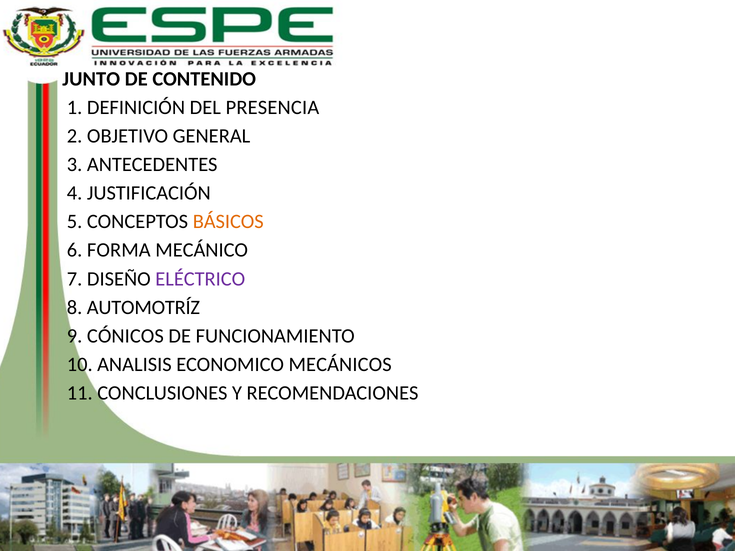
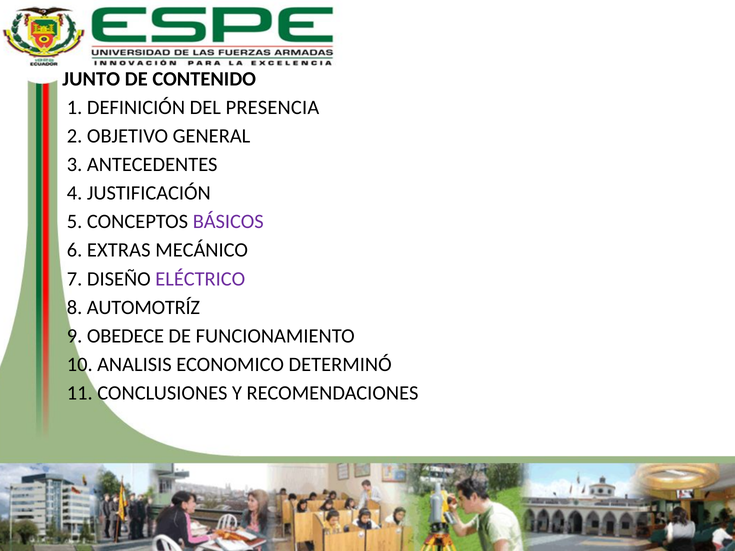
BÁSICOS colour: orange -> purple (228, 222)
FORMA: FORMA -> EXTRAS (119, 250)
CÓNICOS: CÓNICOS -> OBEDECE (125, 336)
MECÁNICOS: MECÁNICOS -> DETERMINÓ (340, 365)
